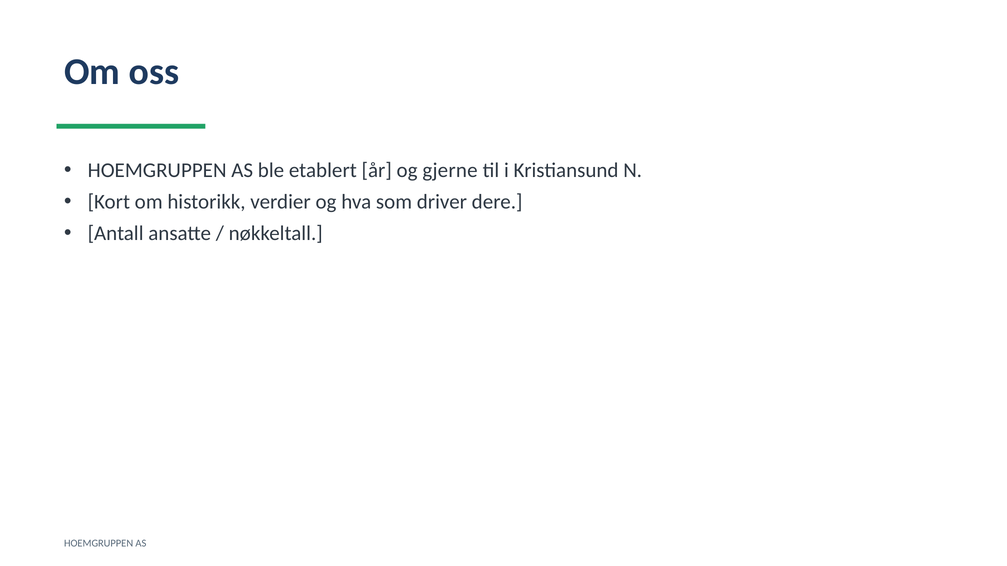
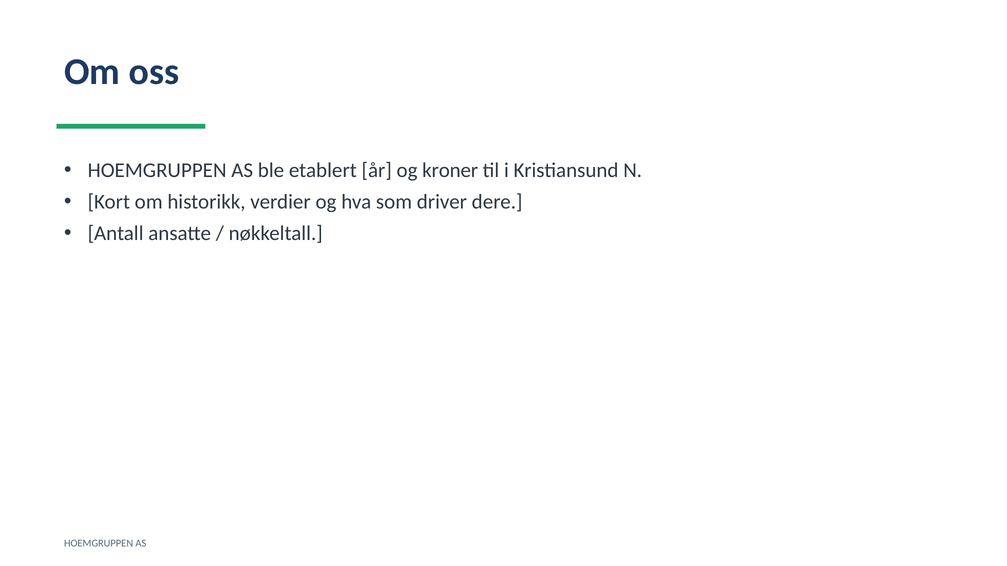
gjerne: gjerne -> kroner (450, 171)
